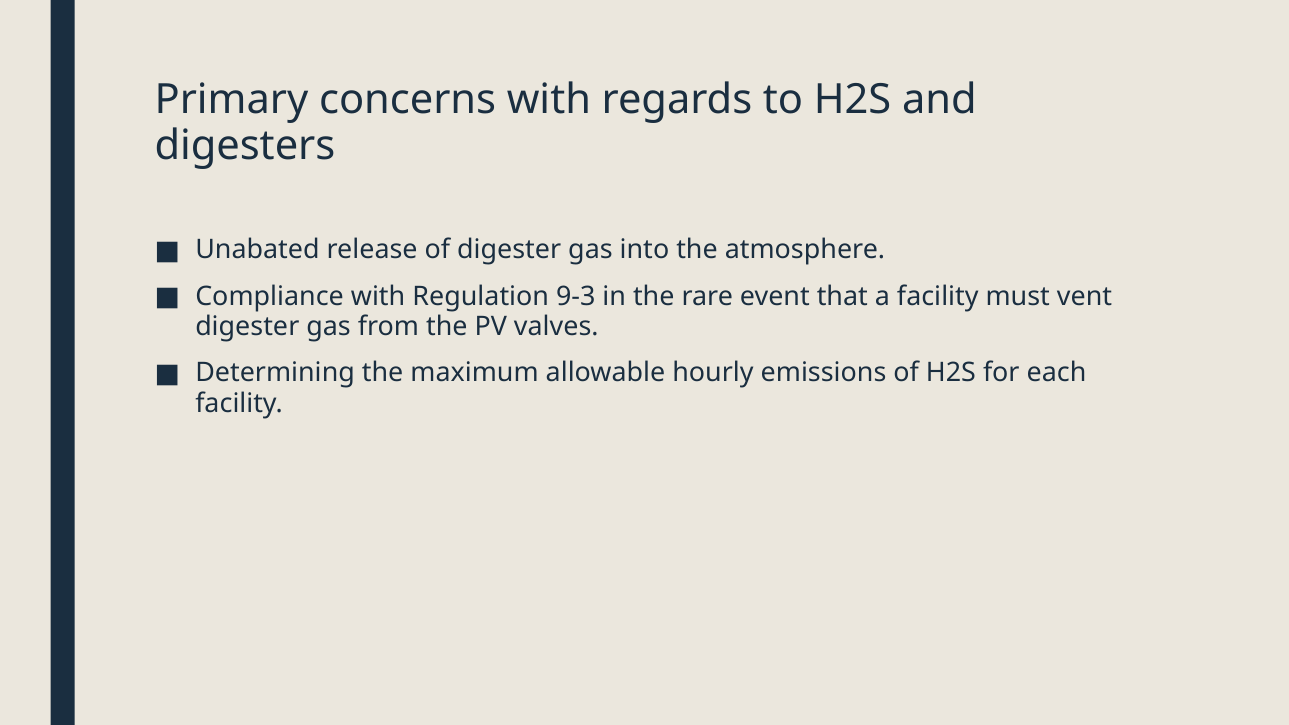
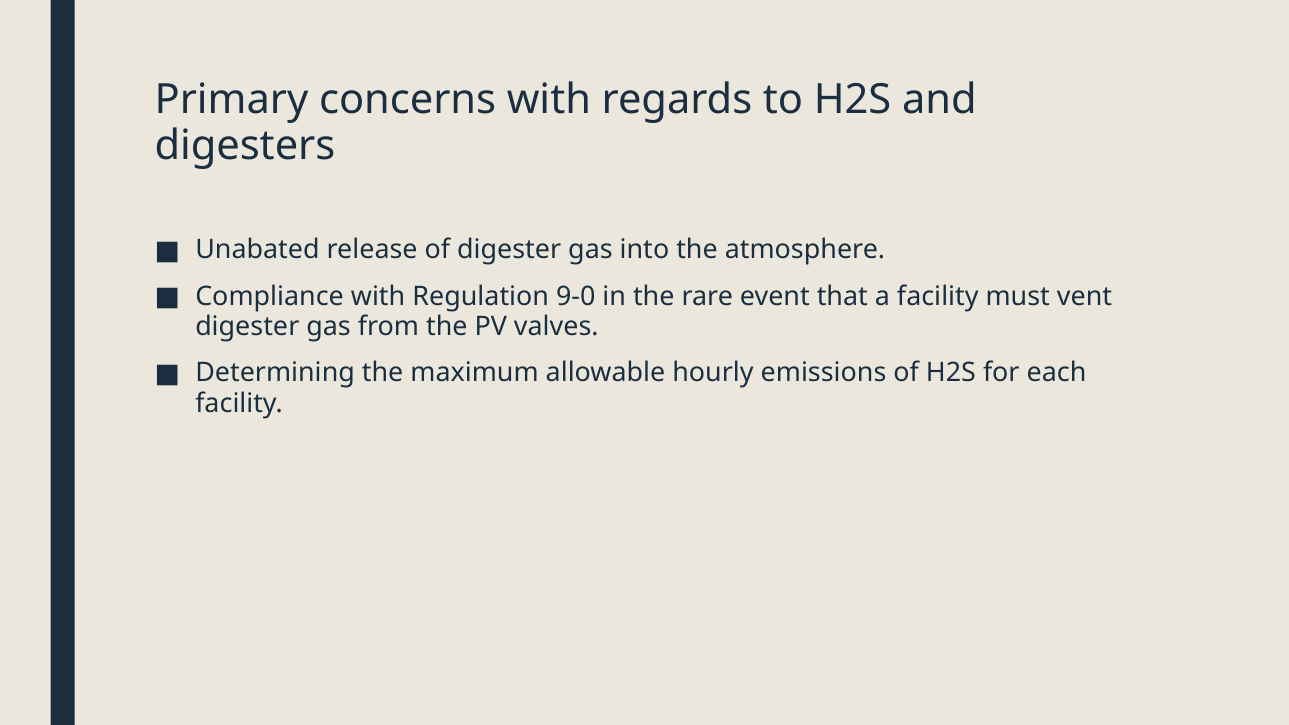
9-3: 9-3 -> 9-0 (576, 296)
